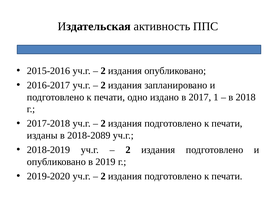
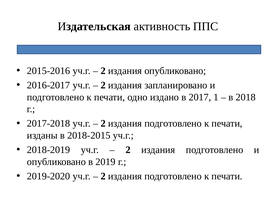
2018-2089: 2018-2089 -> 2018-2015 (89, 135)
